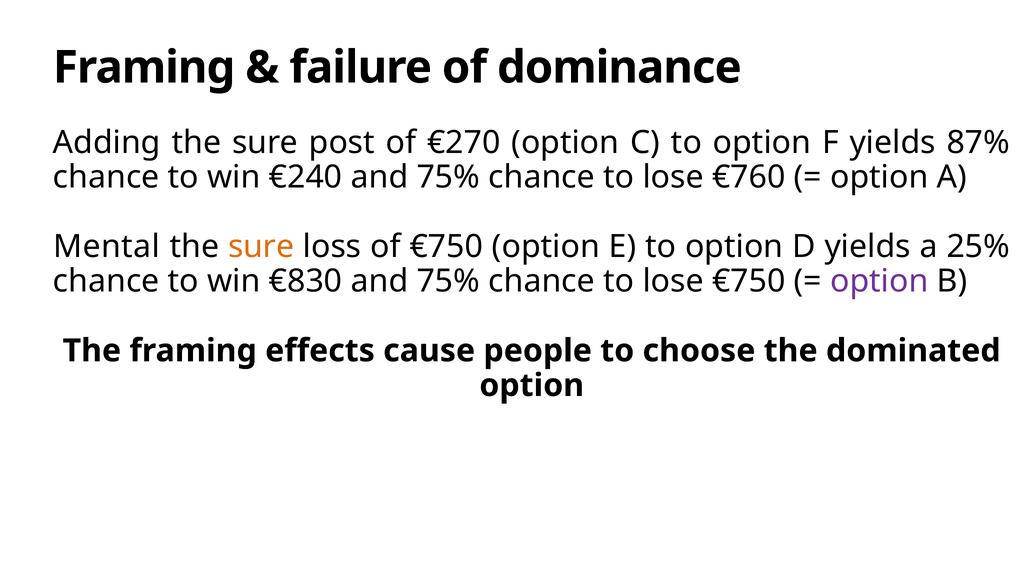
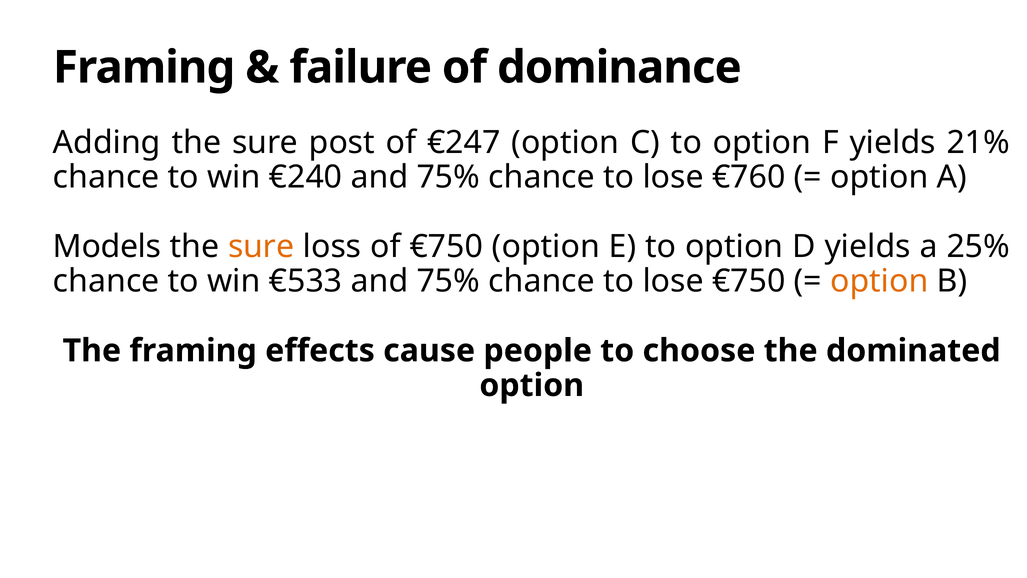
€270: €270 -> €247 (464, 143)
87%: 87% -> 21% (978, 143)
Mental: Mental -> Models (107, 247)
€830: €830 -> €533 (306, 281)
option colour: purple -> orange (879, 281)
